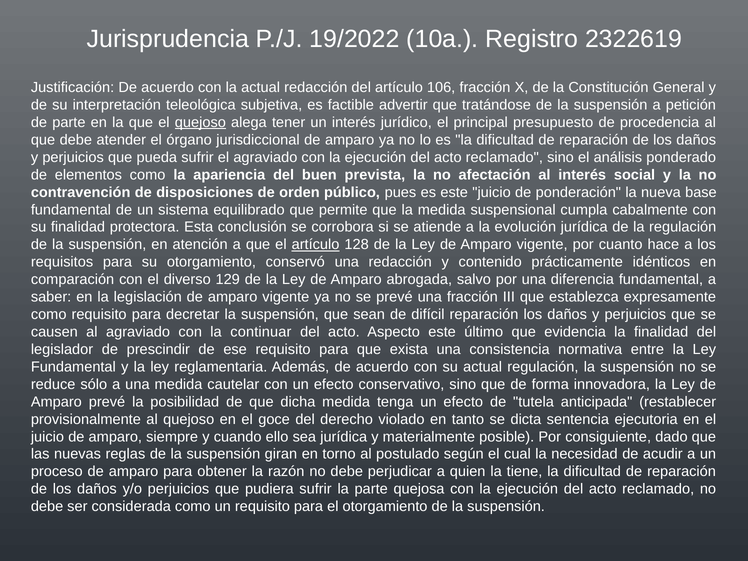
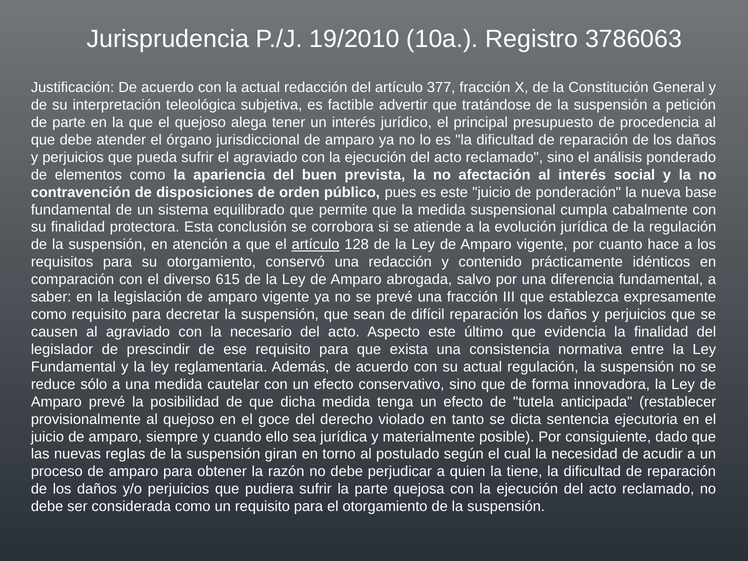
19/2022: 19/2022 -> 19/2010 (354, 39)
2322619: 2322619 -> 3786063 (634, 39)
106: 106 -> 377 (441, 87)
quejoso underline: present -> none (200, 122)
129: 129 -> 615 (228, 280)
continuar: continuar -> necesario (261, 332)
